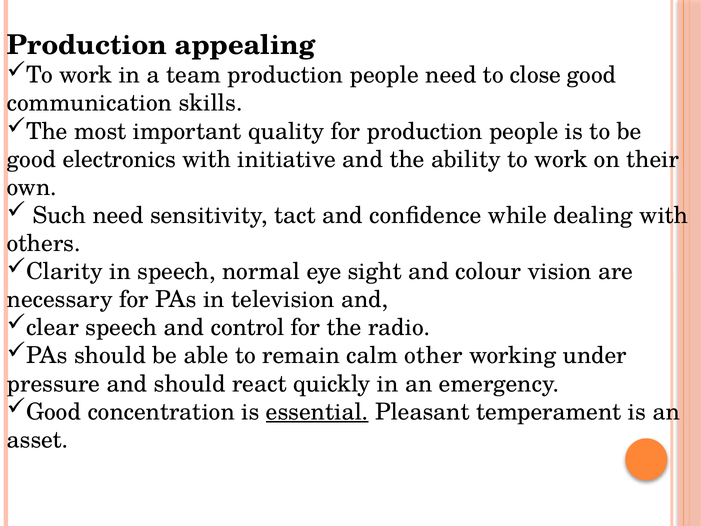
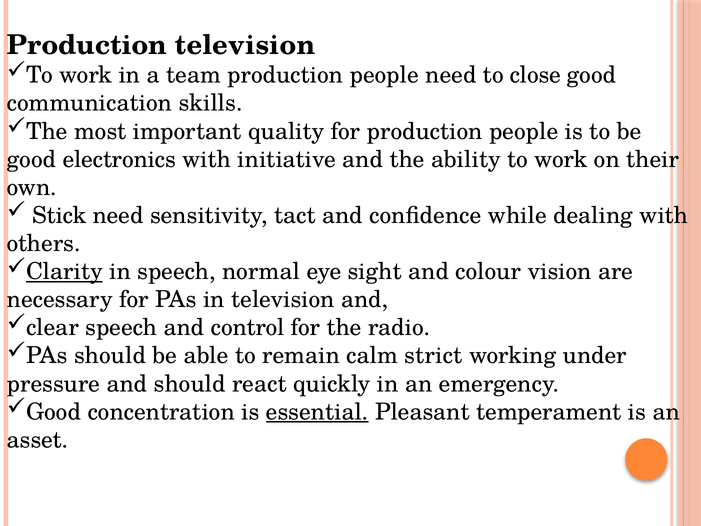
Production appealing: appealing -> television (245, 45)
Such: Such -> Stick (59, 215)
Clarity underline: none -> present (64, 271)
other: other -> strict (433, 356)
